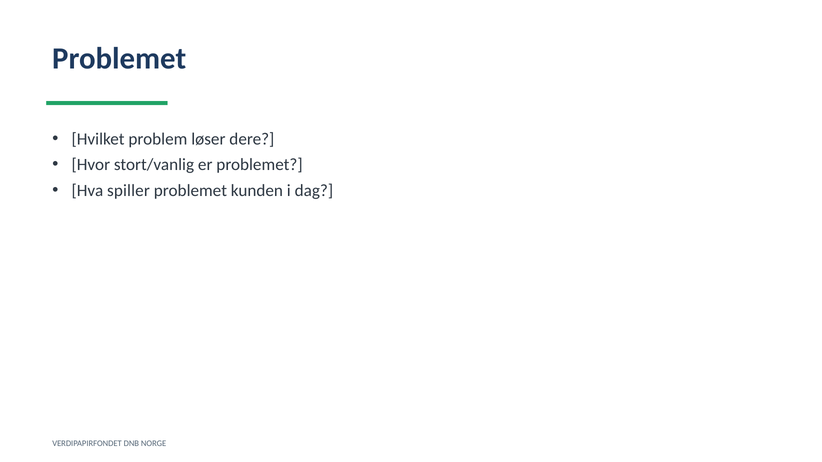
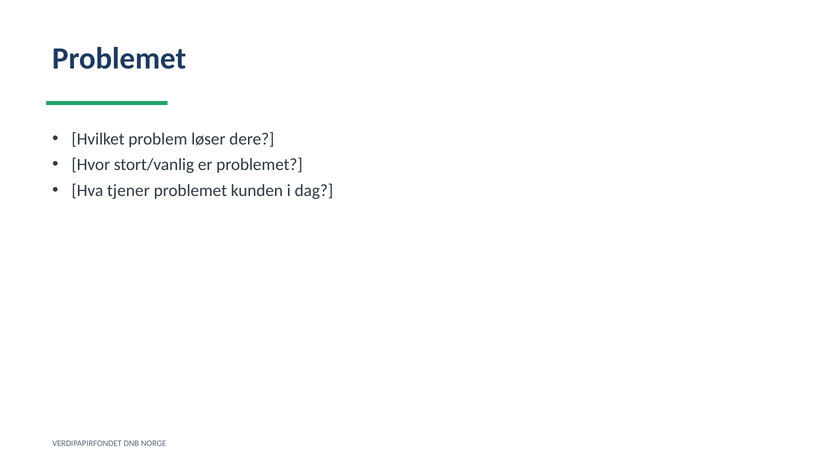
spiller: spiller -> tjener (128, 191)
